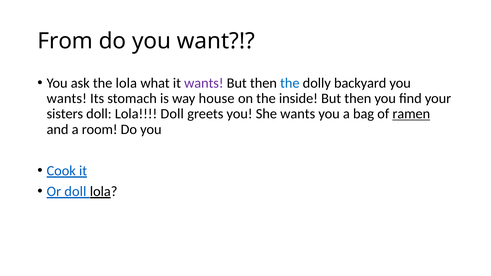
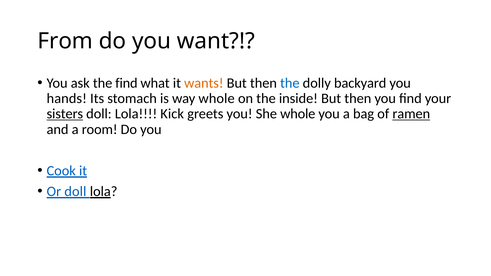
the lola: lola -> find (126, 83)
wants colour: purple -> orange (204, 83)
wants: wants -> hands (67, 98)
way house: house -> whole (217, 98)
sisters underline: none -> present (65, 114)
Lola Doll: Doll -> Kick (172, 114)
She wants: wants -> whole (298, 114)
